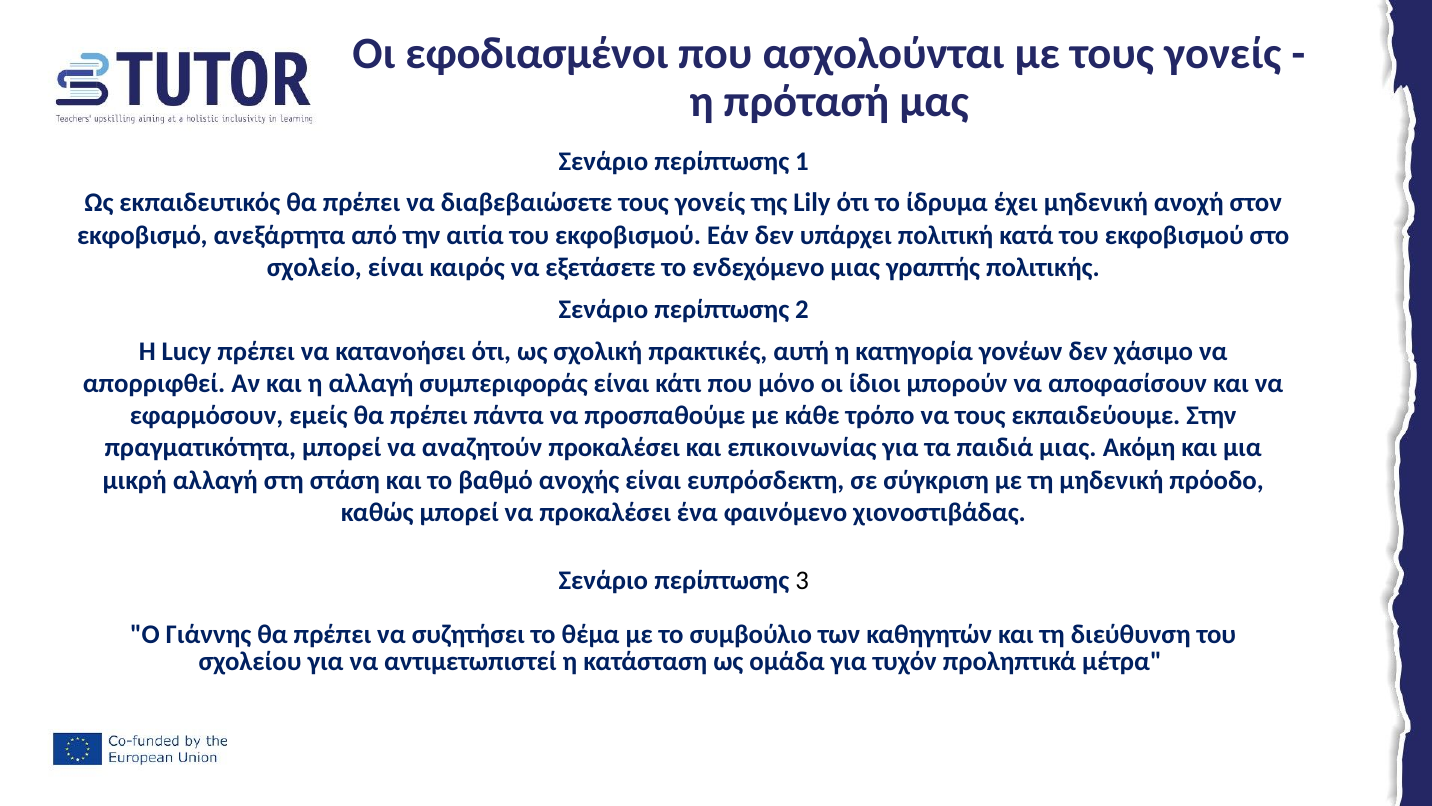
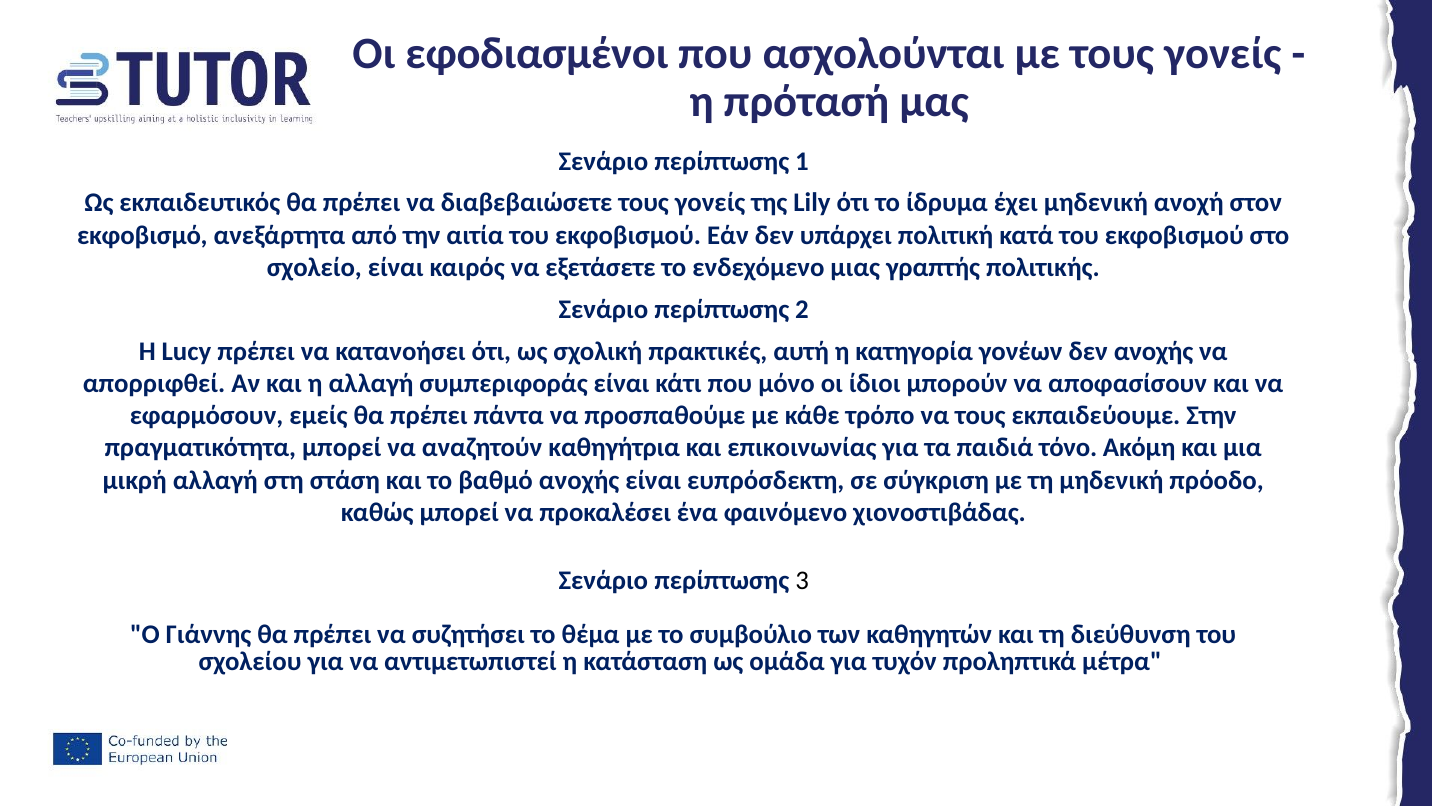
δεν χάσιμο: χάσιμο -> ανοχής (1154, 351)
αναζητούν προκαλέσει: προκαλέσει -> καθηγήτρια (614, 448)
παιδιά μιας: μιας -> τόνο (1068, 448)
